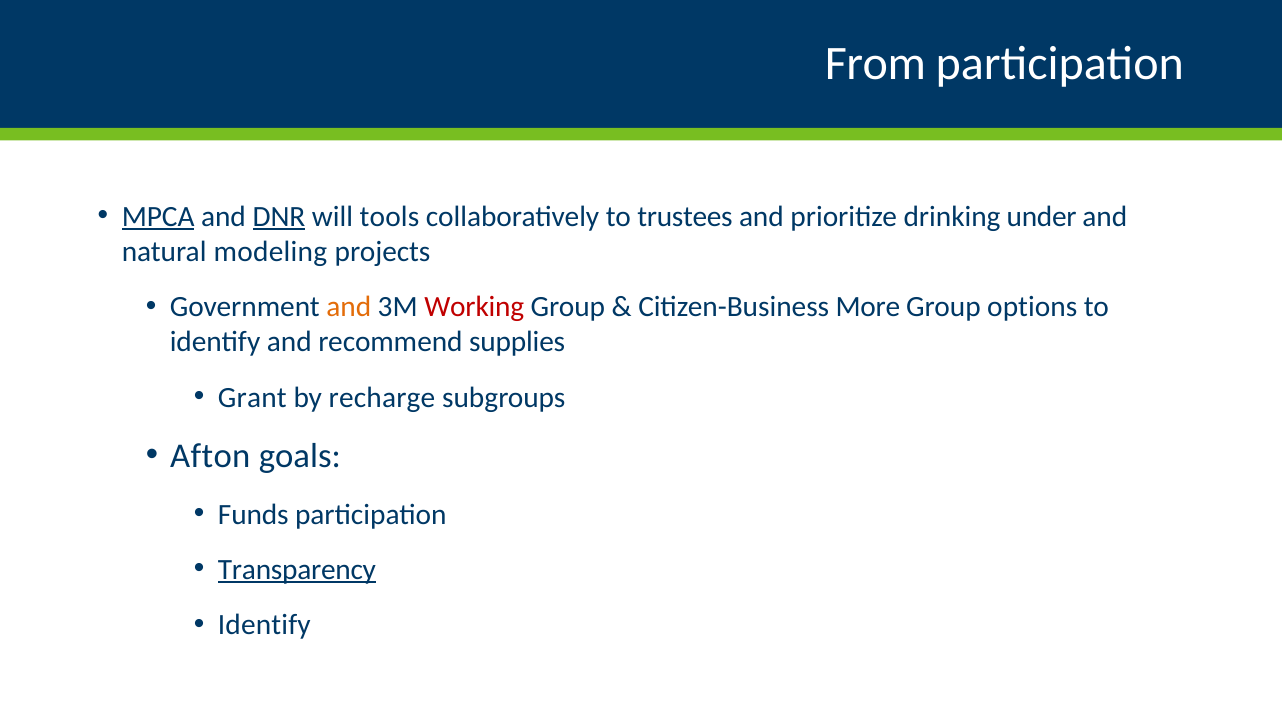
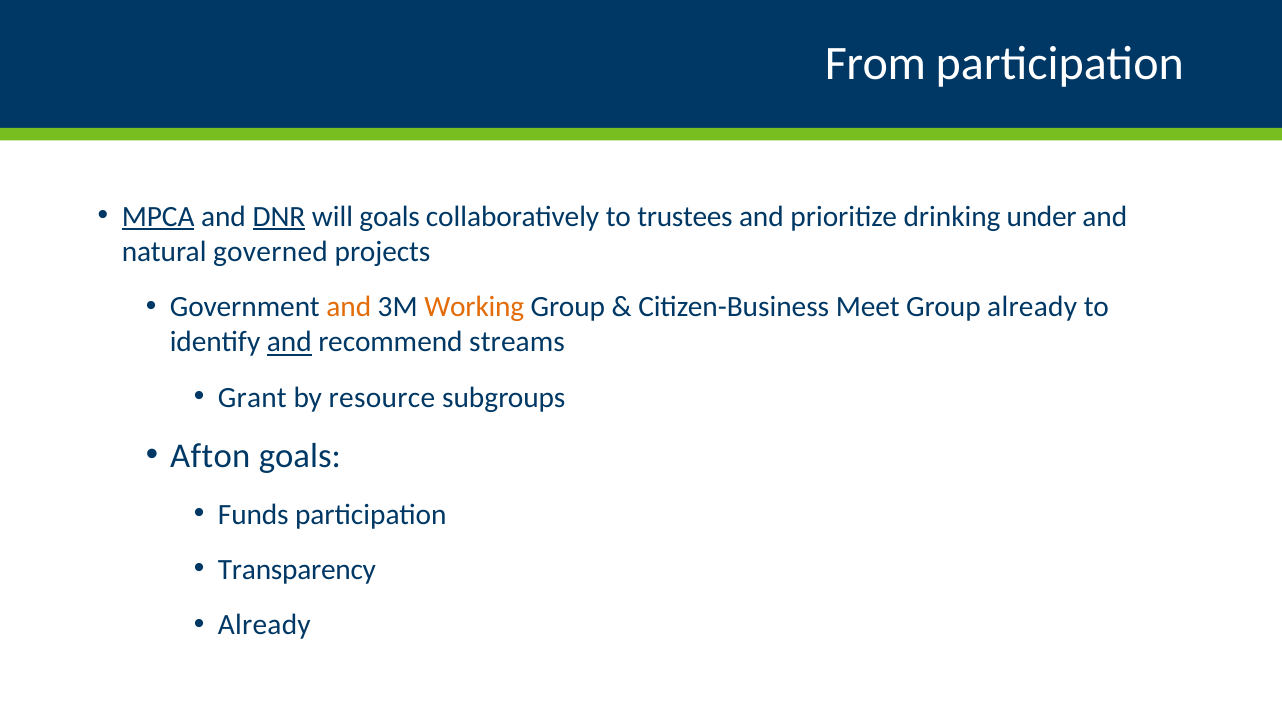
will tools: tools -> goals (390, 216)
modeling: modeling -> governed (270, 252)
Working colour: red -> orange (474, 307)
More: More -> Meet (868, 307)
Group options: options -> already (1032, 307)
and underline: none -> present (289, 342)
supplies: supplies -> streams (517, 342)
recharge: recharge -> resource (382, 397)
Transparency underline: present -> none (297, 570)
Identify: Identify -> Already (264, 625)
